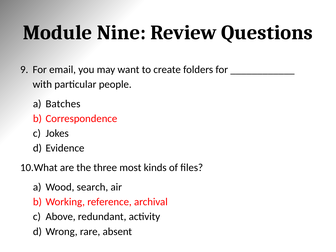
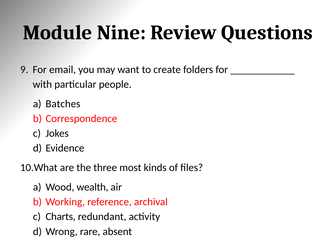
search: search -> wealth (92, 187)
Above: Above -> Charts (61, 217)
